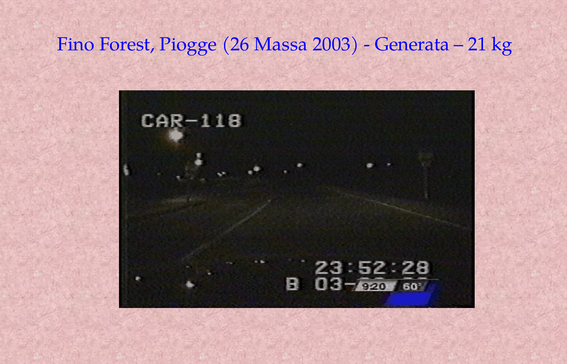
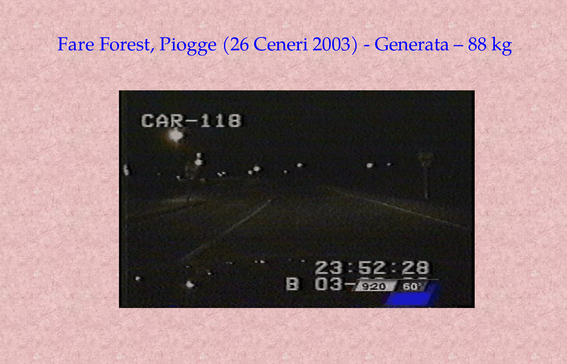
Fino: Fino -> Fare (76, 44)
Massa: Massa -> Ceneri (281, 44)
21: 21 -> 88 (477, 44)
